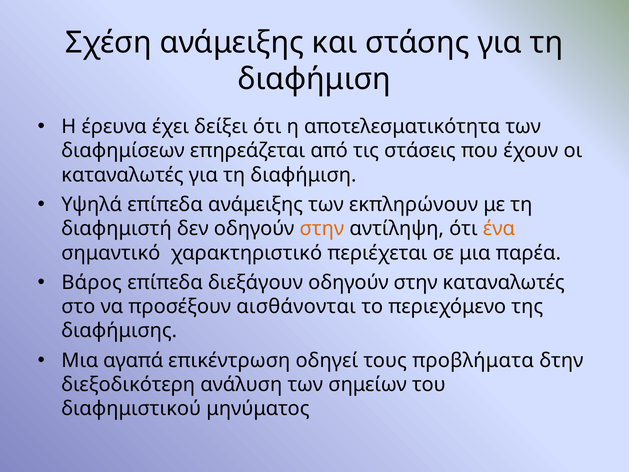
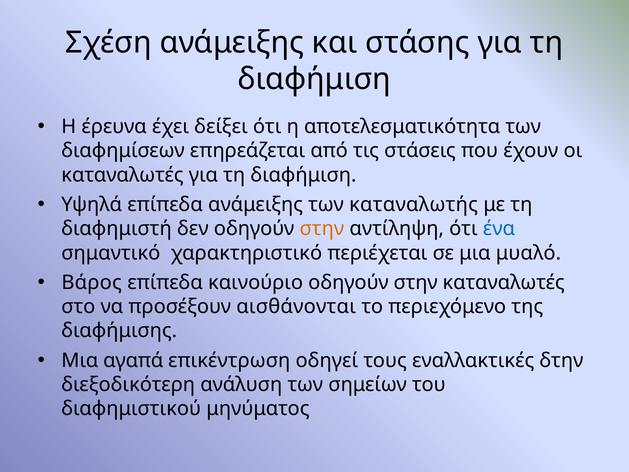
εκπληρώνουν: εκπληρώνουν -> καταναλωτής (414, 205)
ένα colour: orange -> blue (499, 229)
παρέα: παρέα -> μυαλό (528, 253)
διεξάγουν: διεξάγουν -> καινούριο (256, 282)
προβλήματα: προβλήματα -> εναλλακτικές (473, 360)
